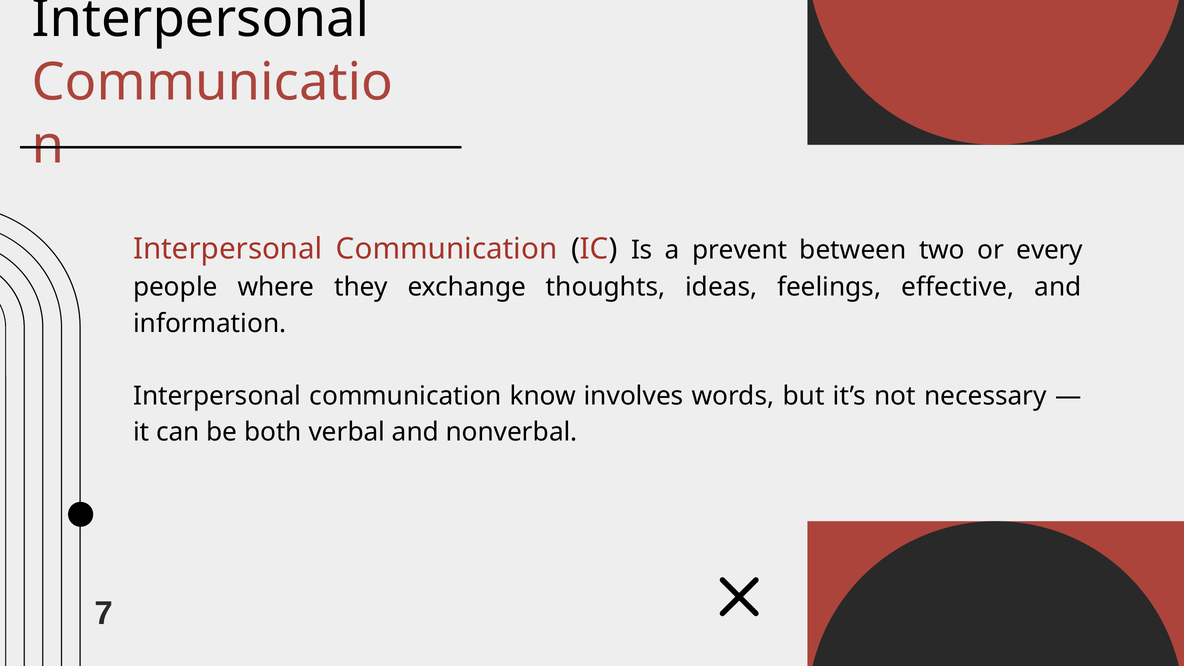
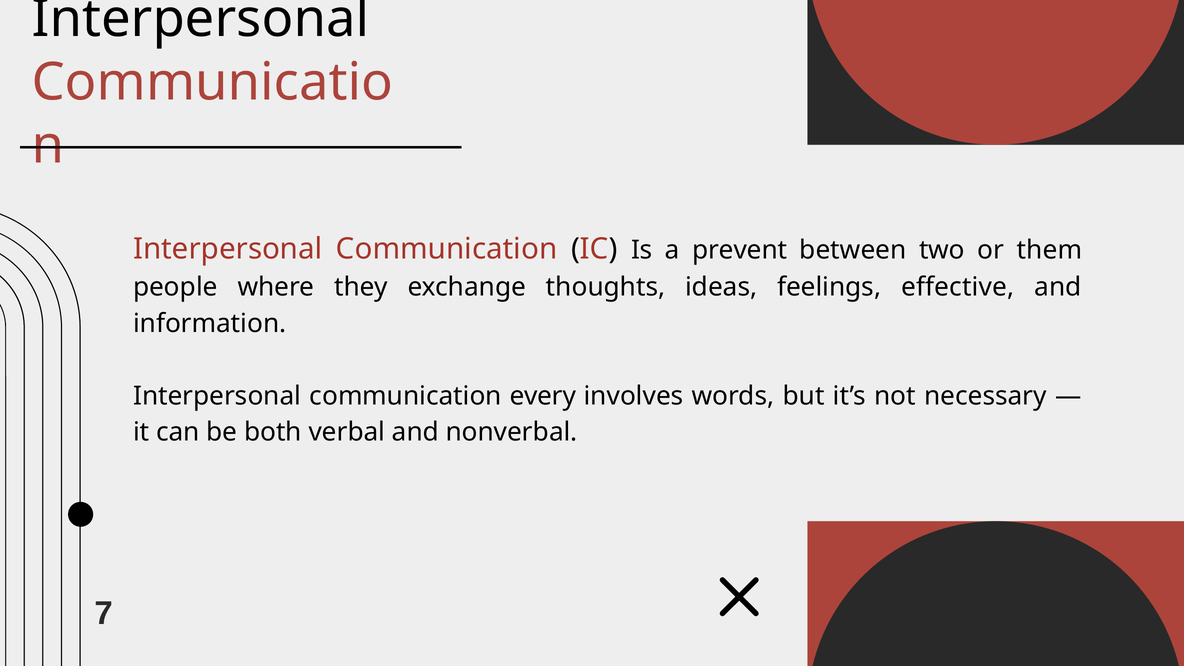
every: every -> them (1049, 250)
know: know -> every (543, 396)
